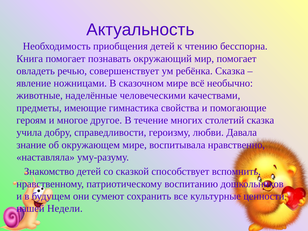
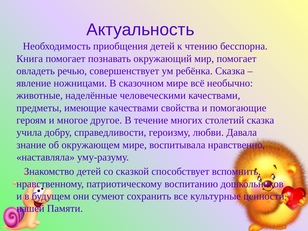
имеющие гимнастика: гимнастика -> качествами (134, 108)
Недели: Недели -> Памяти (65, 209)
